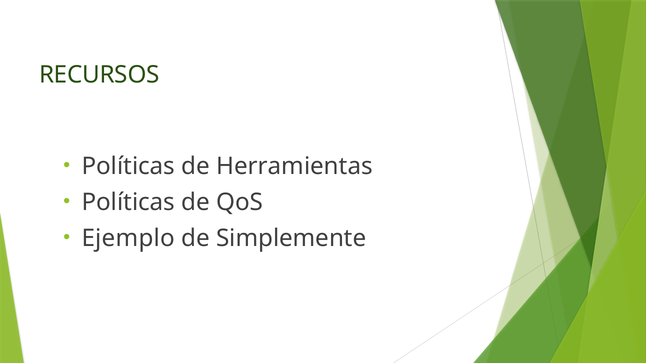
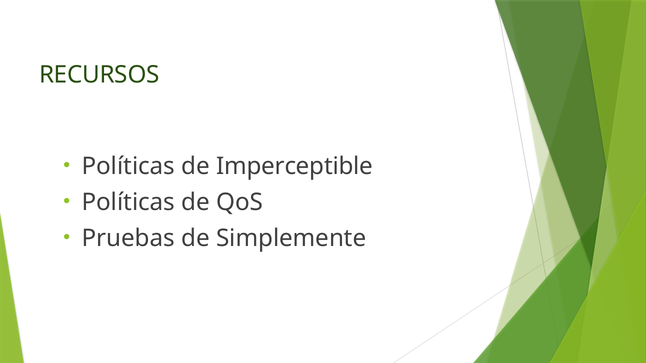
Herramientas: Herramientas -> Imperceptible (295, 167)
Ejemplo: Ejemplo -> Pruebas (128, 238)
